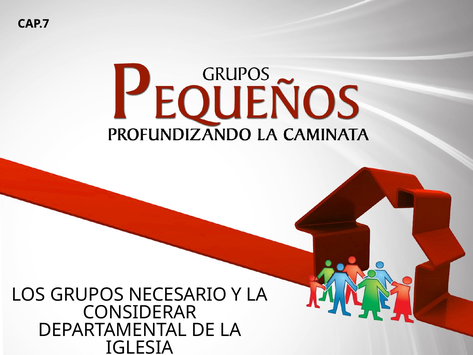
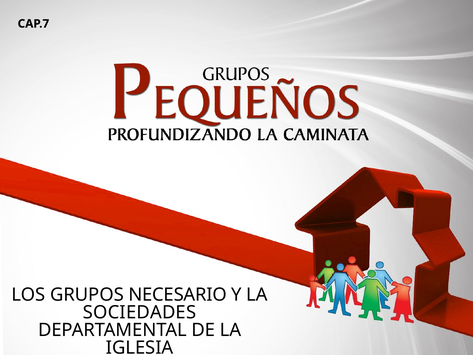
CONSIDERAR: CONSIDERAR -> SOCIEDADES (140, 312)
